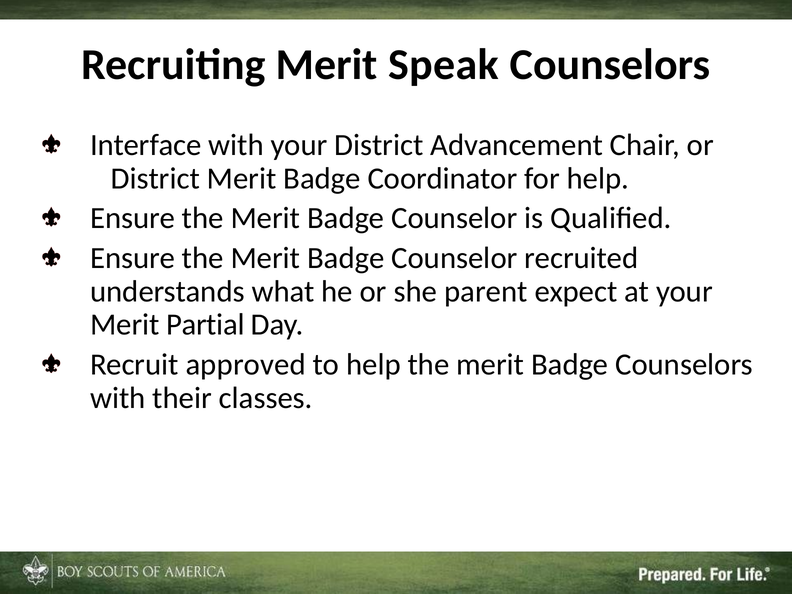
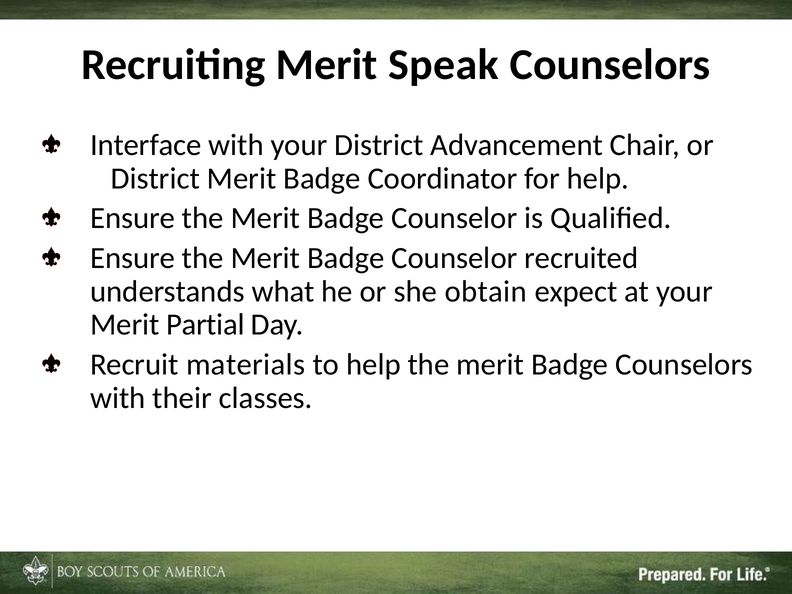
parent: parent -> obtain (486, 291)
approved: approved -> materials (246, 365)
